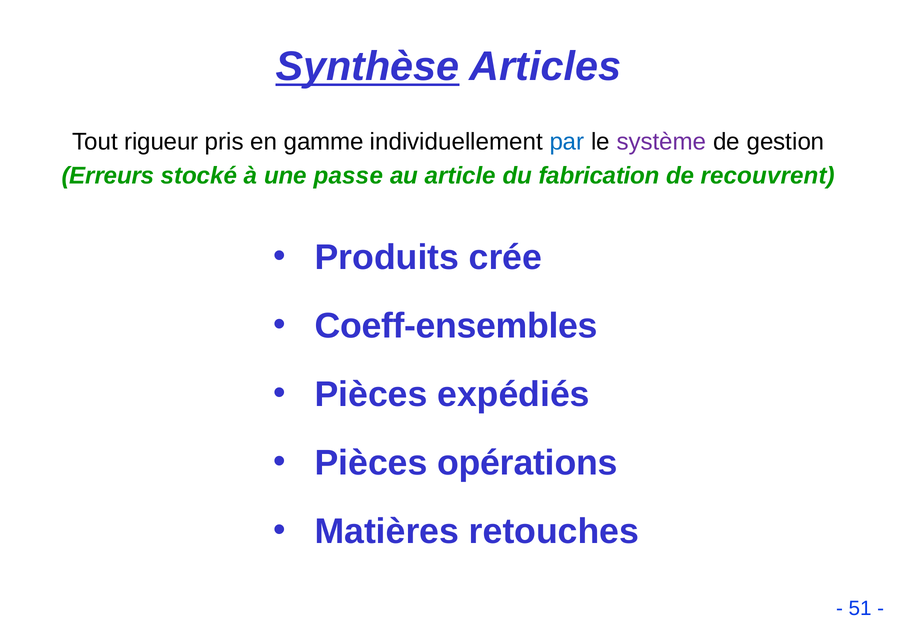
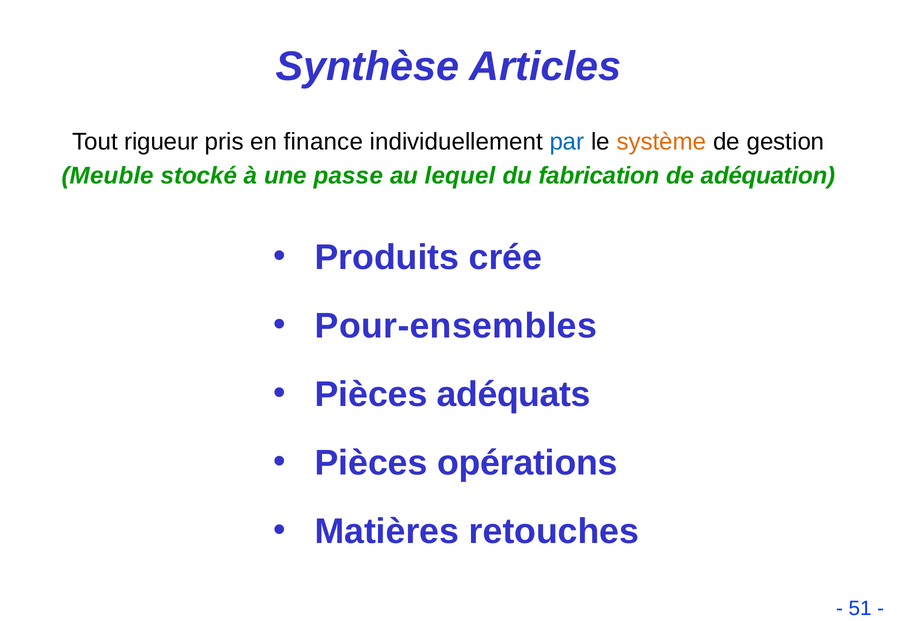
Synthèse underline: present -> none (367, 67)
gamme: gamme -> finance (323, 142)
système colour: purple -> orange (661, 142)
Erreurs: Erreurs -> Meuble (108, 176)
article: article -> lequel (460, 176)
recouvrent: recouvrent -> adéquation (768, 176)
Coeff-ensembles: Coeff-ensembles -> Pour-ensembles (456, 326)
expédiés: expédiés -> adéquats (514, 394)
